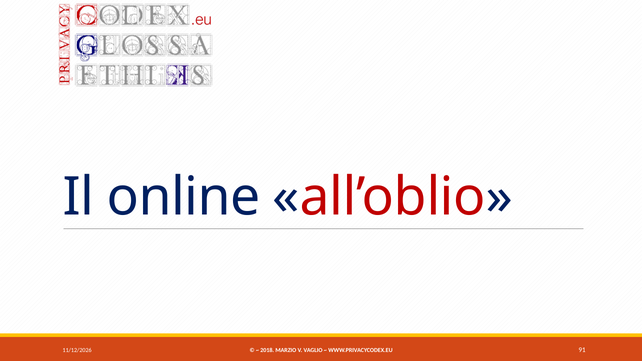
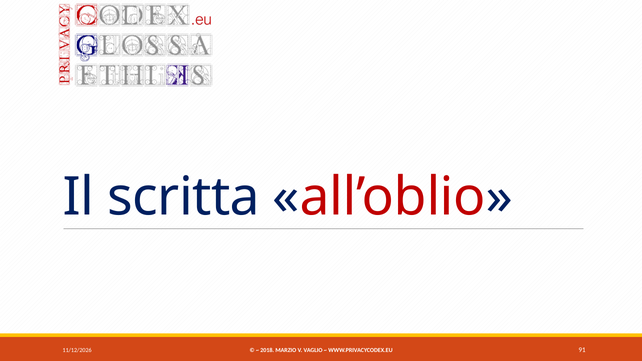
online: online -> scritta (184, 197)
